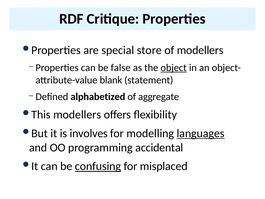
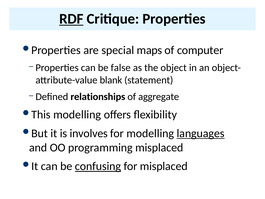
RDF underline: none -> present (71, 19)
store: store -> maps (149, 50)
of modellers: modellers -> computer (200, 50)
object underline: present -> none (174, 68)
alphabetized: alphabetized -> relationships (98, 97)
modellers: modellers -> modelling (77, 115)
programming accidental: accidental -> misplaced (159, 147)
